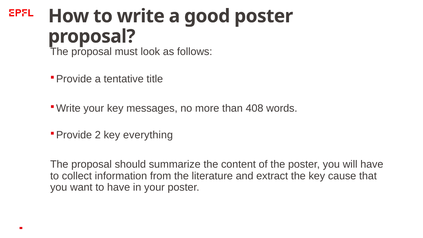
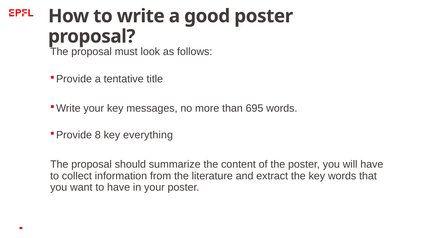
408: 408 -> 695 (254, 108)
2: 2 -> 8 (98, 135)
key cause: cause -> words (342, 176)
